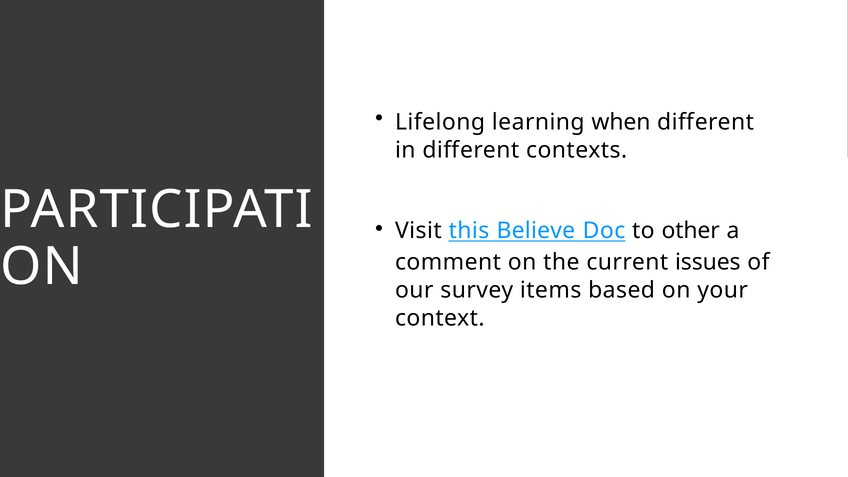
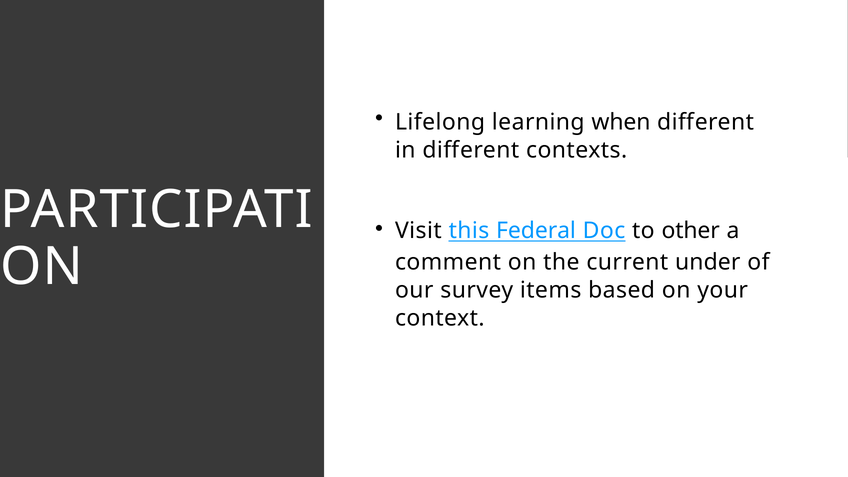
Believe: Believe -> Federal (536, 231)
issues: issues -> under (708, 262)
